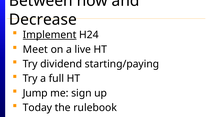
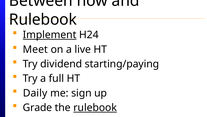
Decrease: Decrease -> Rulebook (43, 19)
Jump: Jump -> Daily (35, 93)
Today: Today -> Grade (37, 107)
rulebook underline: none -> present (95, 107)
